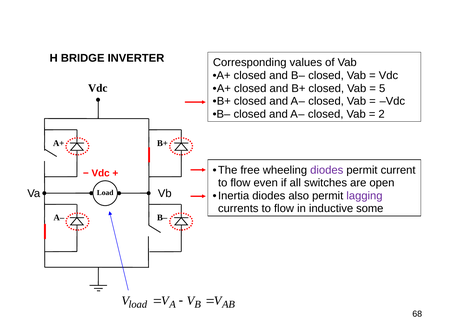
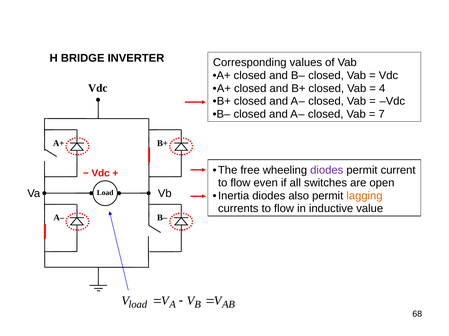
5: 5 -> 4 (382, 89)
2: 2 -> 7 (382, 114)
lagging colour: purple -> orange (364, 196)
some: some -> value (370, 209)
